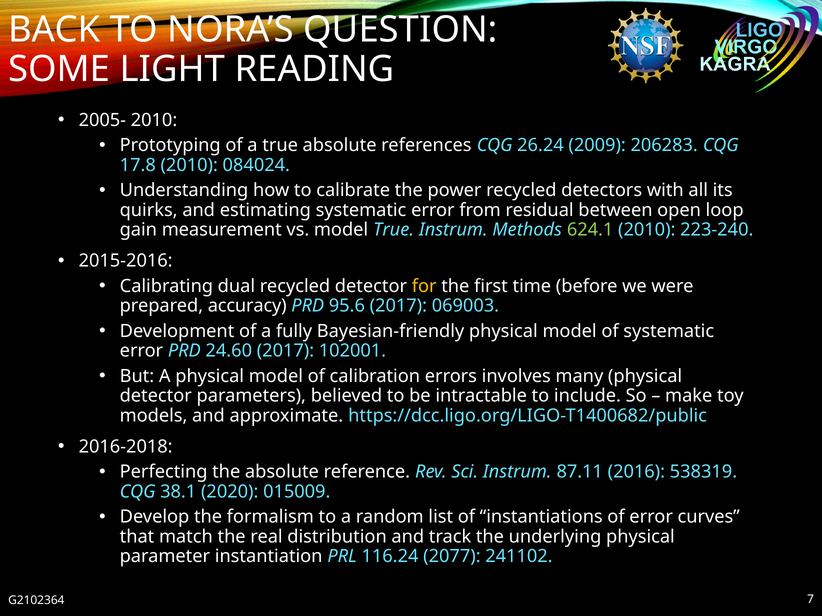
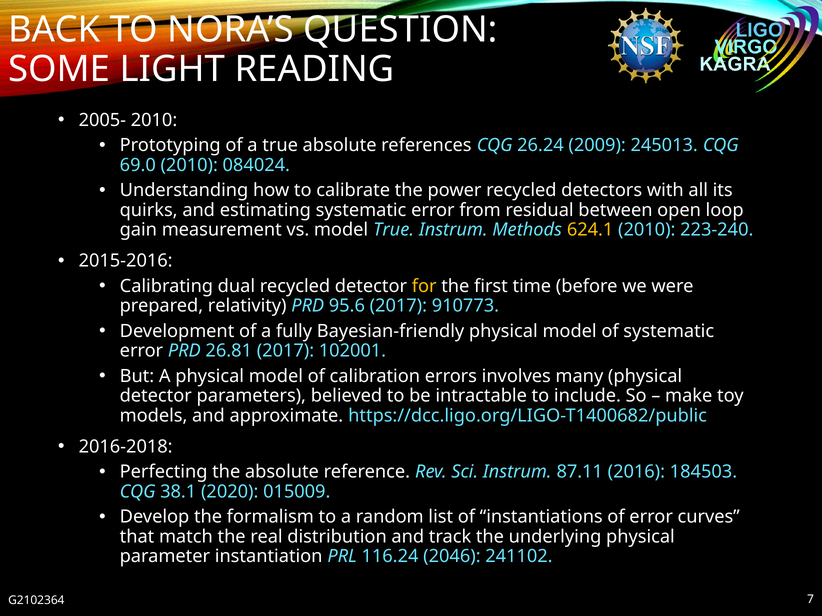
206283: 206283 -> 245013 (664, 146)
17.8: 17.8 -> 69.0 (138, 165)
624.1 colour: light green -> yellow (590, 230)
accuracy: accuracy -> relativity (247, 306)
069003: 069003 -> 910773 (465, 306)
24.60: 24.60 -> 26.81 (229, 351)
538319: 538319 -> 184503 (703, 472)
2077: 2077 -> 2046 (452, 557)
